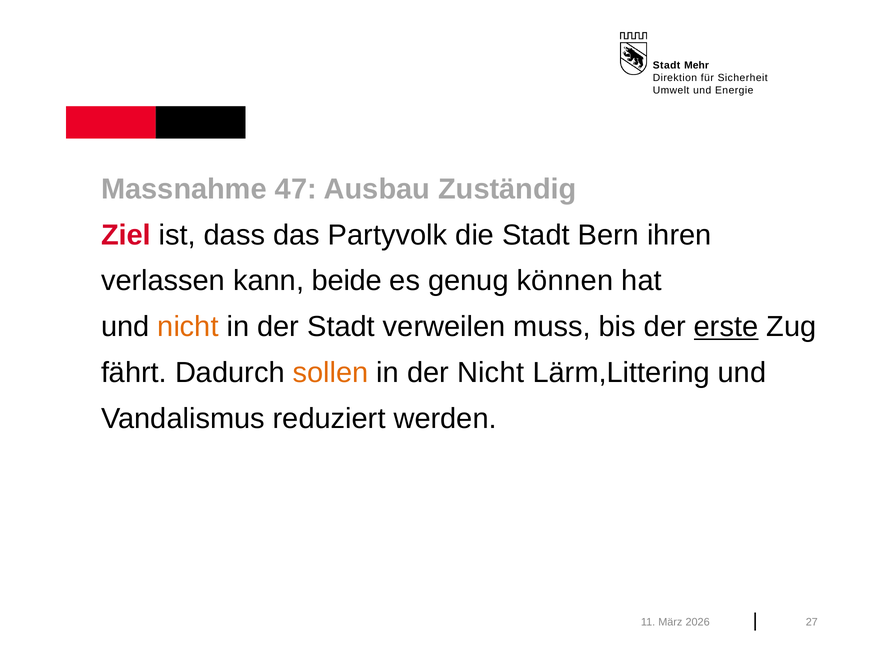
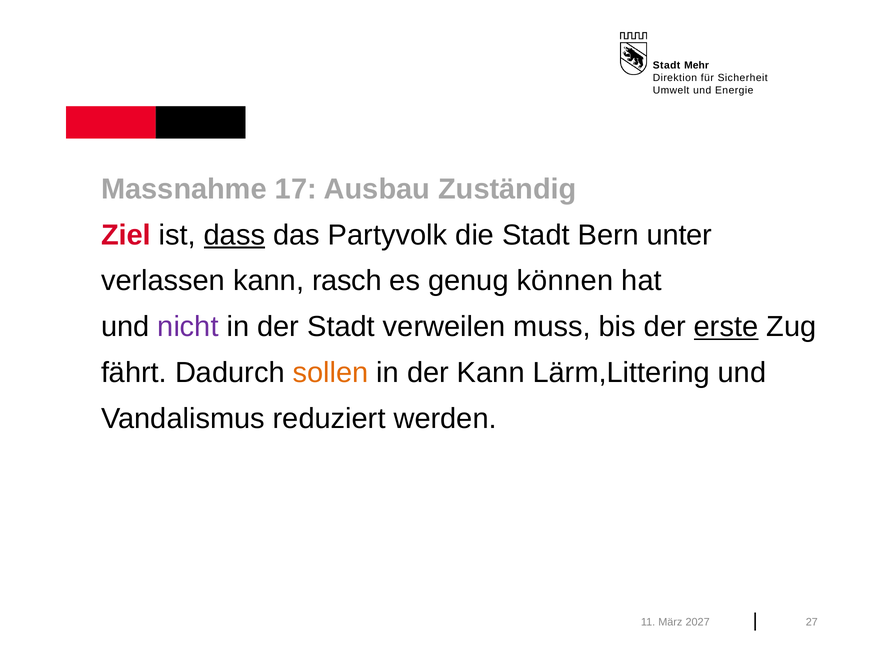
47: 47 -> 17 (296, 189)
dass underline: none -> present (235, 235)
ihren: ihren -> unter (679, 235)
beide: beide -> rasch (347, 281)
nicht colour: orange -> purple (188, 327)
der Nicht: Nicht -> Kann (491, 373)
2026: 2026 -> 2027 (698, 623)
